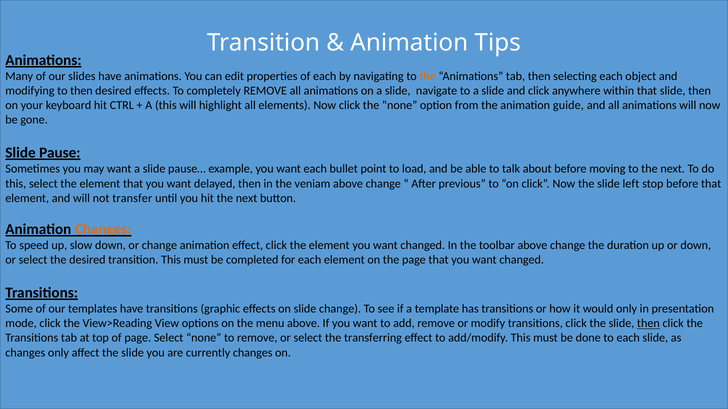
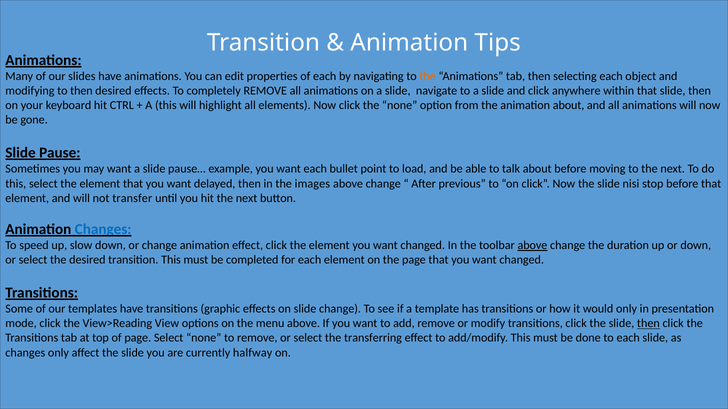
animation guide: guide -> about (569, 105)
veniam: veniam -> images (312, 184)
left: left -> nisi (631, 184)
Changes colour: orange -> blue (103, 229)
above underline: none -> present (532, 246)
currently changes: changes -> halfway (253, 353)
